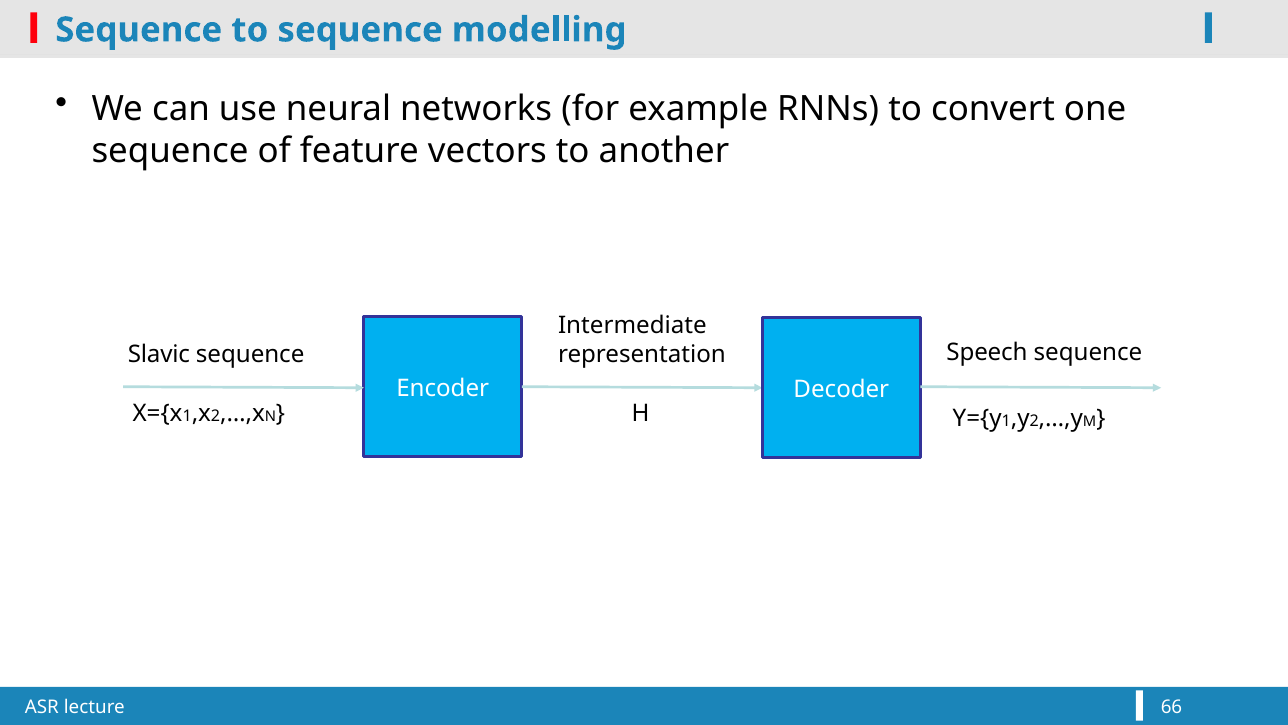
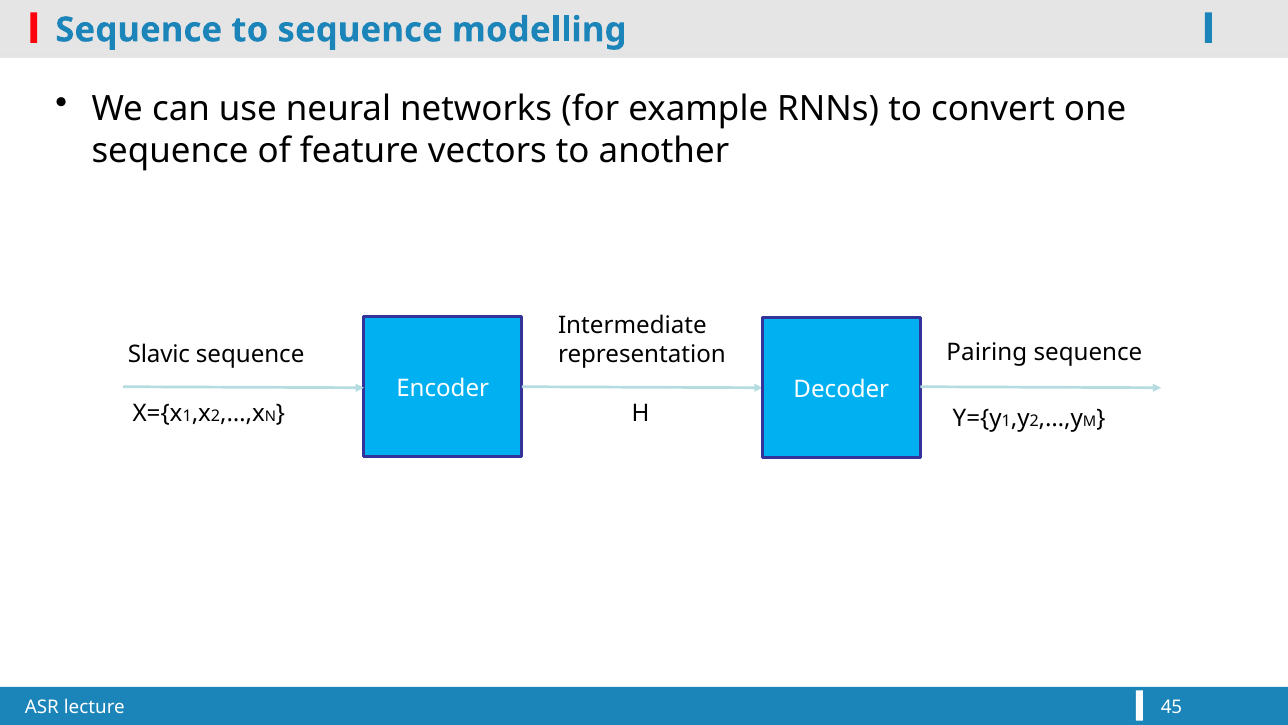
Speech: Speech -> Pairing (987, 352)
66: 66 -> 45 (1171, 707)
